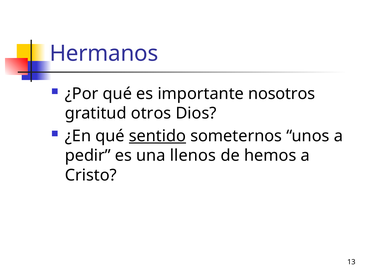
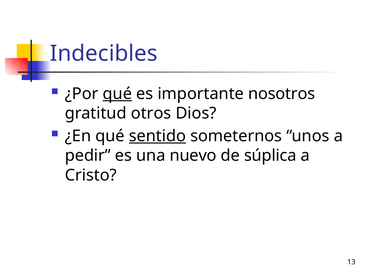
Hermanos: Hermanos -> Indecibles (104, 54)
qué underline: none -> present (117, 94)
llenos: llenos -> nuevo (193, 156)
hemos: hemos -> súplica (270, 156)
